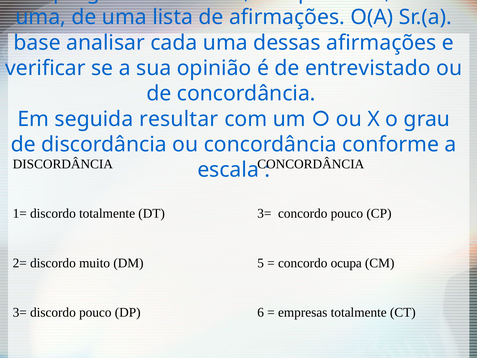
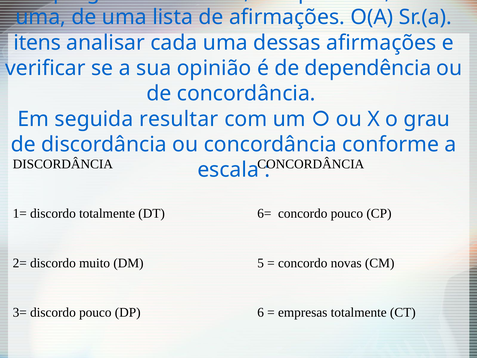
base: base -> itens (37, 43)
entrevistado: entrevistado -> dependência (368, 68)
DT 3=: 3= -> 6= (264, 213)
ocupa: ocupa -> novas (346, 263)
